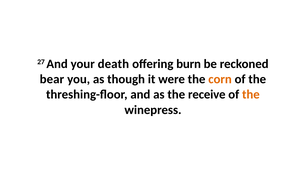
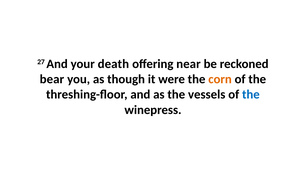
burn: burn -> near (188, 64)
receive: receive -> vessels (207, 95)
the colour: orange -> blue (251, 95)
